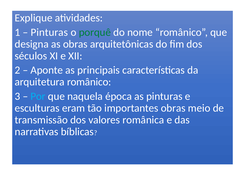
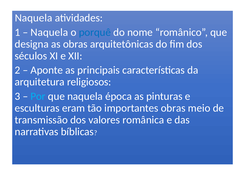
Explique: Explique -> Naquela (34, 18)
Pinturas: Pinturas -> Naquela (49, 32)
porquê colour: green -> blue (95, 32)
arquitetura românico: românico -> religiosos (89, 82)
